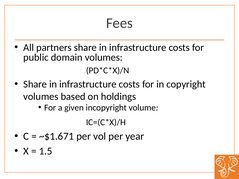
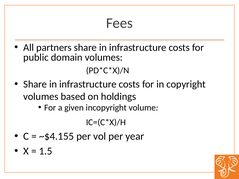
~$1.671: ~$1.671 -> ~$4.155 (57, 136)
